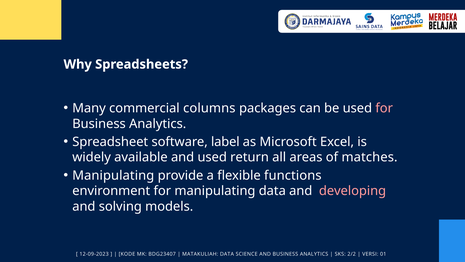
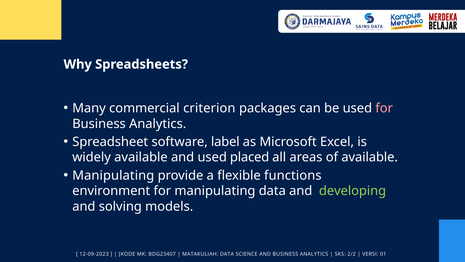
columns: columns -> criterion (209, 108)
return: return -> placed (250, 157)
of matches: matches -> available (370, 157)
developing colour: pink -> light green (353, 191)
